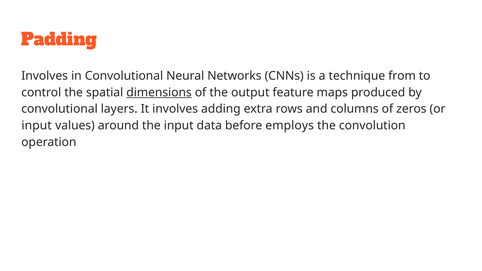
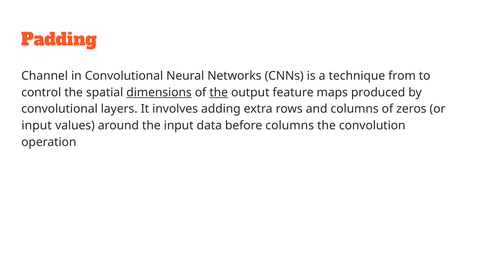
Involves: Involves -> Channel (45, 76)
the underline: none -> present (219, 92)
before employs: employs -> columns (290, 126)
